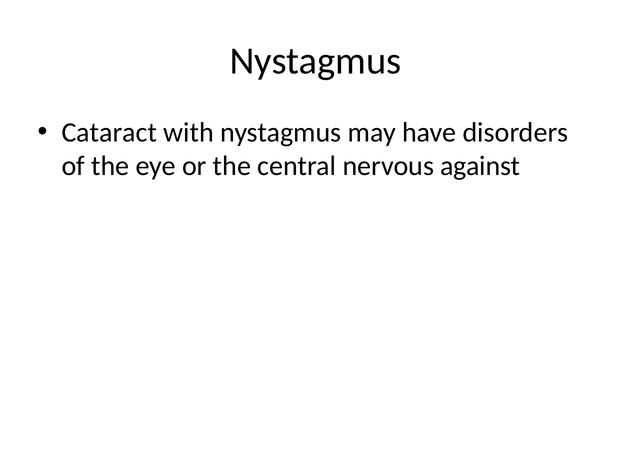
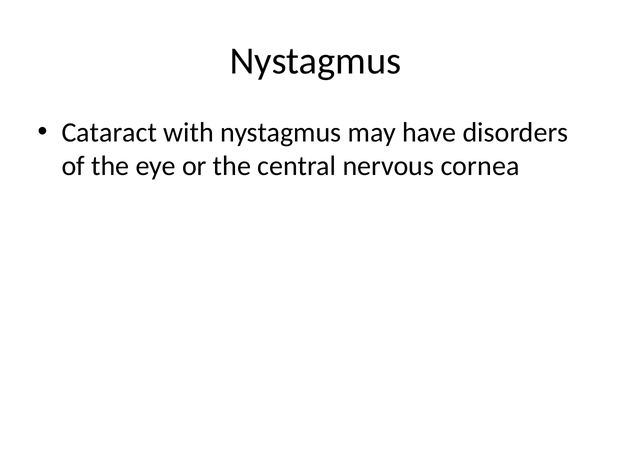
against: against -> cornea (480, 166)
